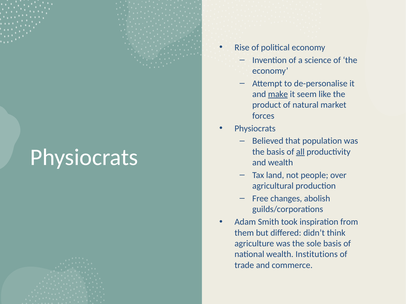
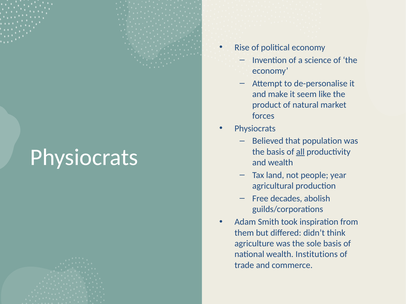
make underline: present -> none (278, 94)
over: over -> year (338, 175)
changes: changes -> decades (286, 199)
